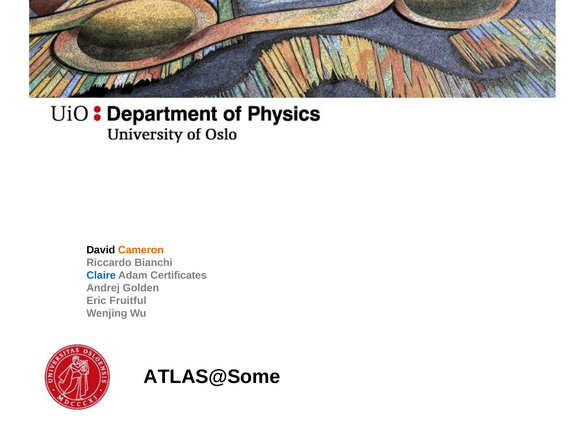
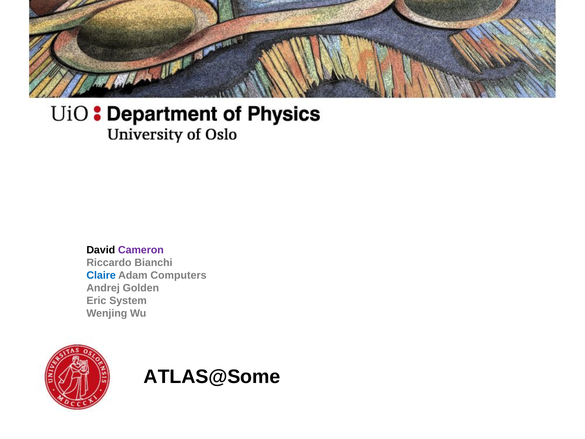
Cameron colour: orange -> purple (141, 250)
Certificates: Certificates -> Computers (179, 275)
Fruitful: Fruitful -> System (128, 301)
